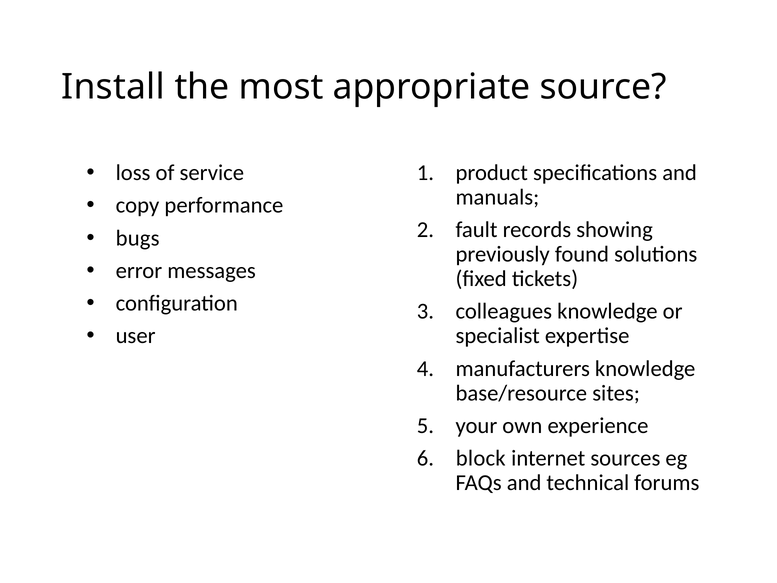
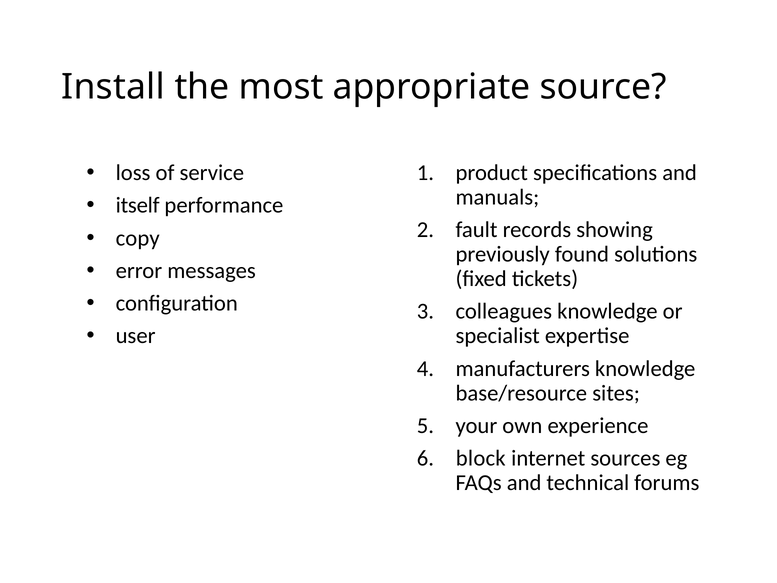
copy: copy -> itself (138, 205)
bugs: bugs -> copy (138, 238)
